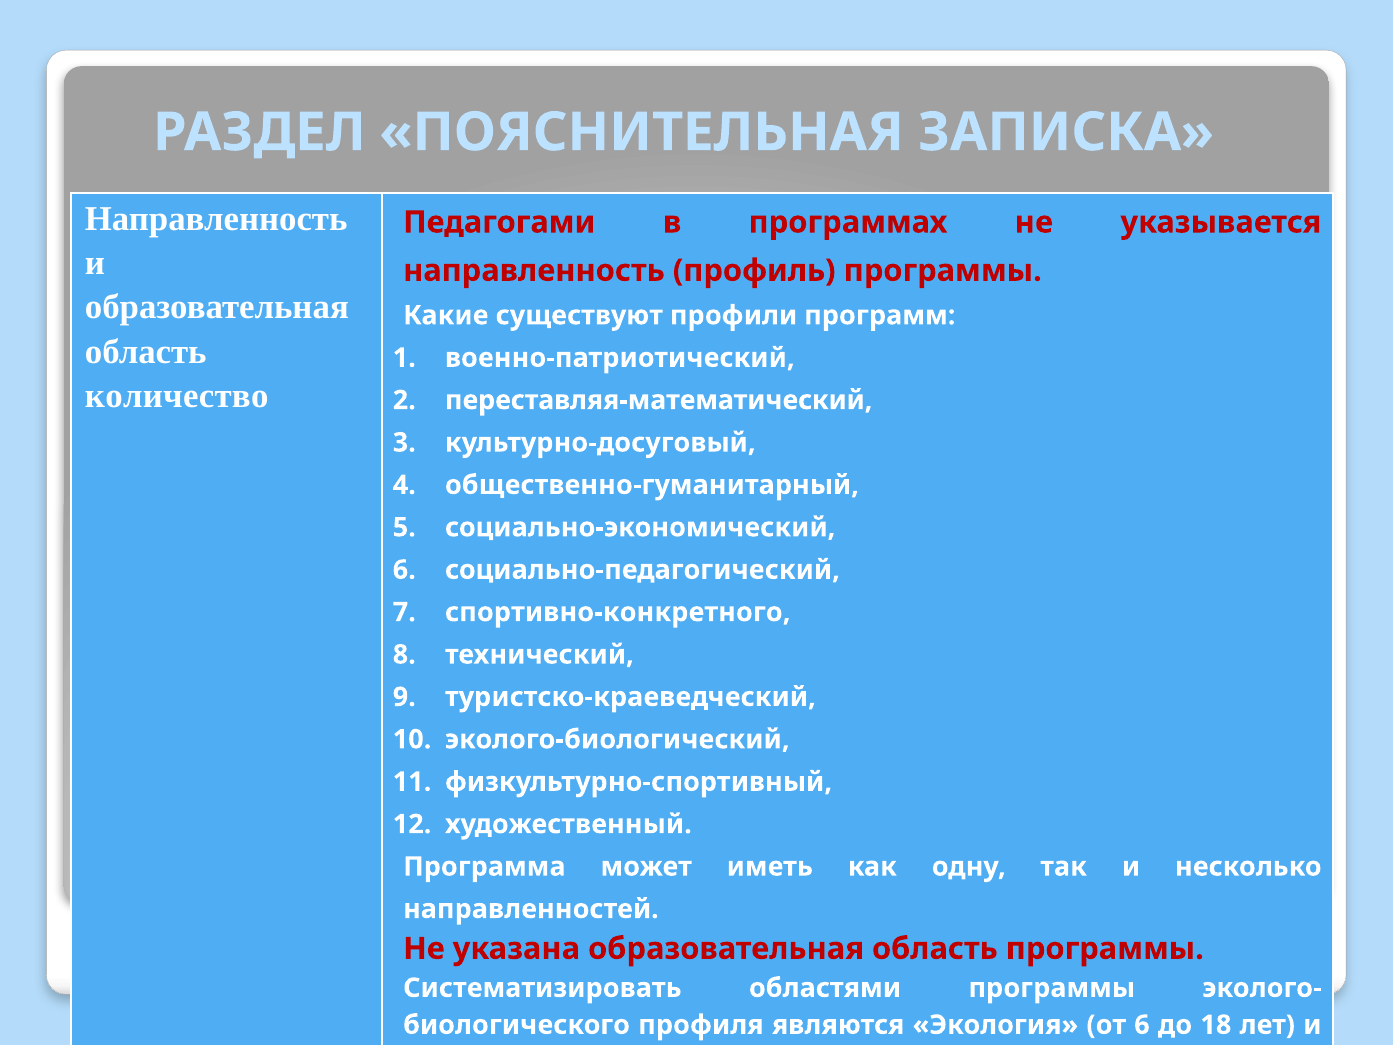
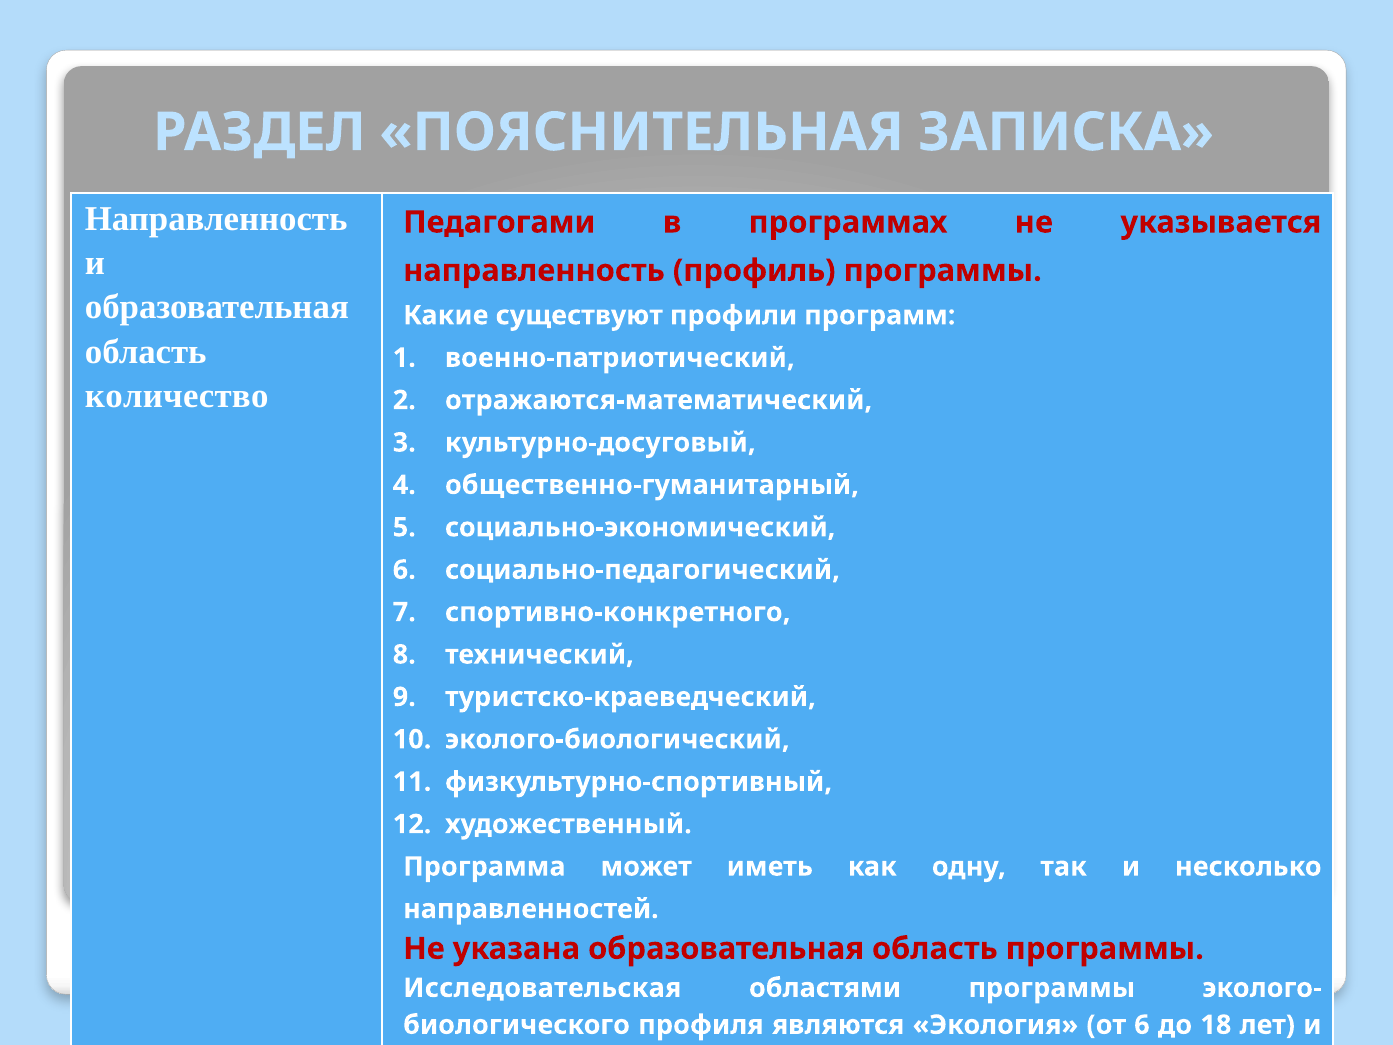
переставляя-математический: переставляя-математический -> отражаются-математический (659, 400)
Систематизировать: Систематизировать -> Исследовательская (542, 988)
